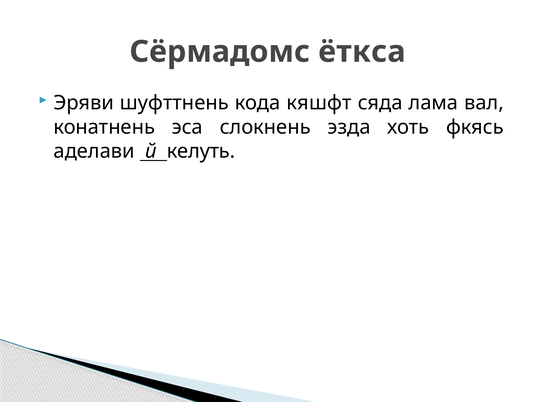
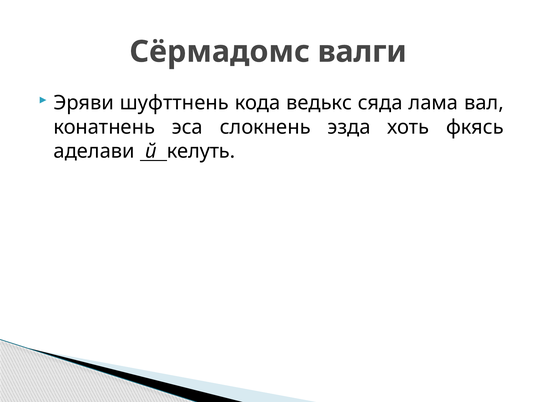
ёткса: ёткса -> валги (362, 52)
кяшфт: кяшфт -> ведькс (319, 103)
